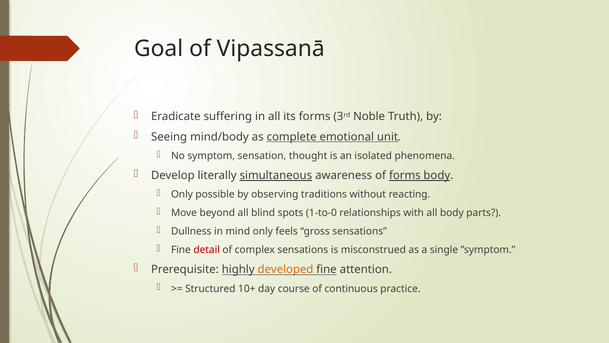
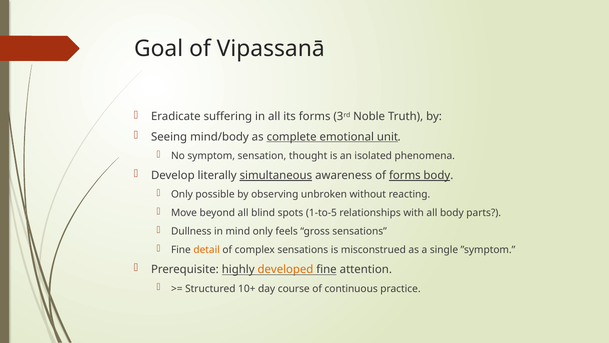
traditions: traditions -> unbroken (324, 194)
1-to-0: 1-to-0 -> 1-to-5 (321, 213)
detail colour: red -> orange (207, 250)
